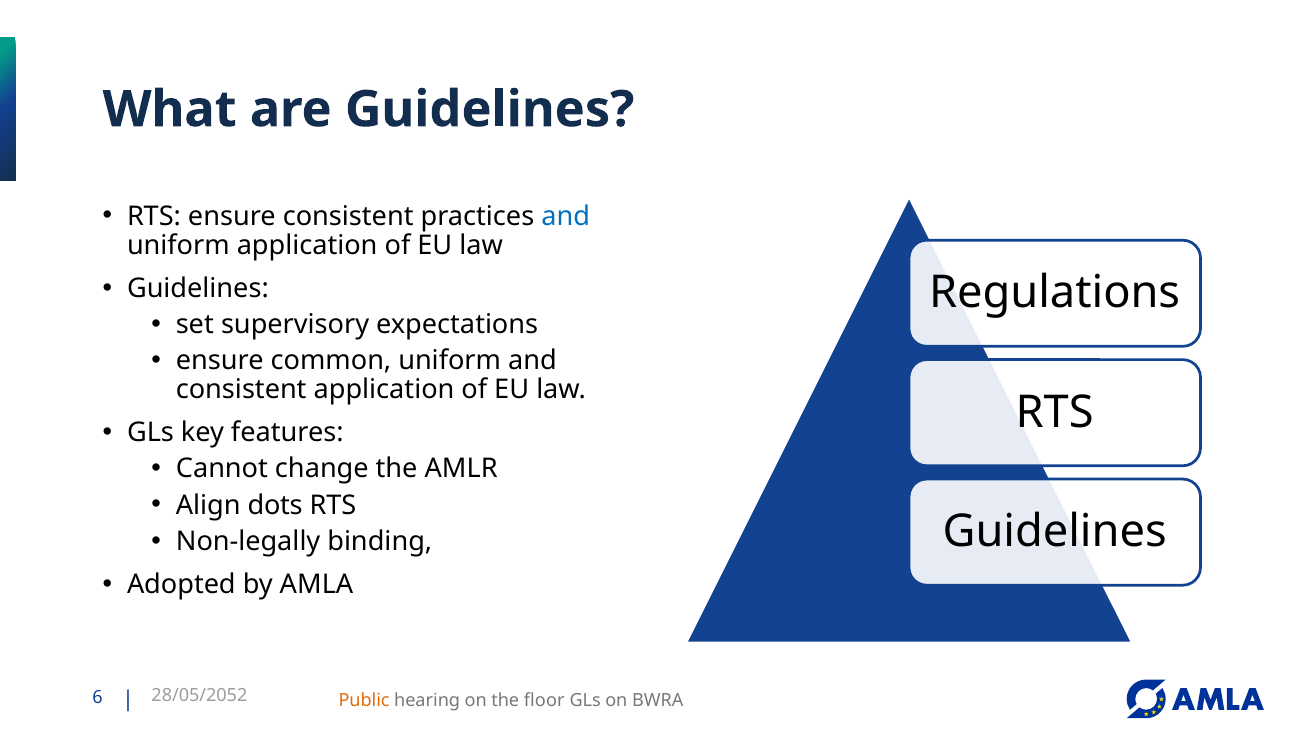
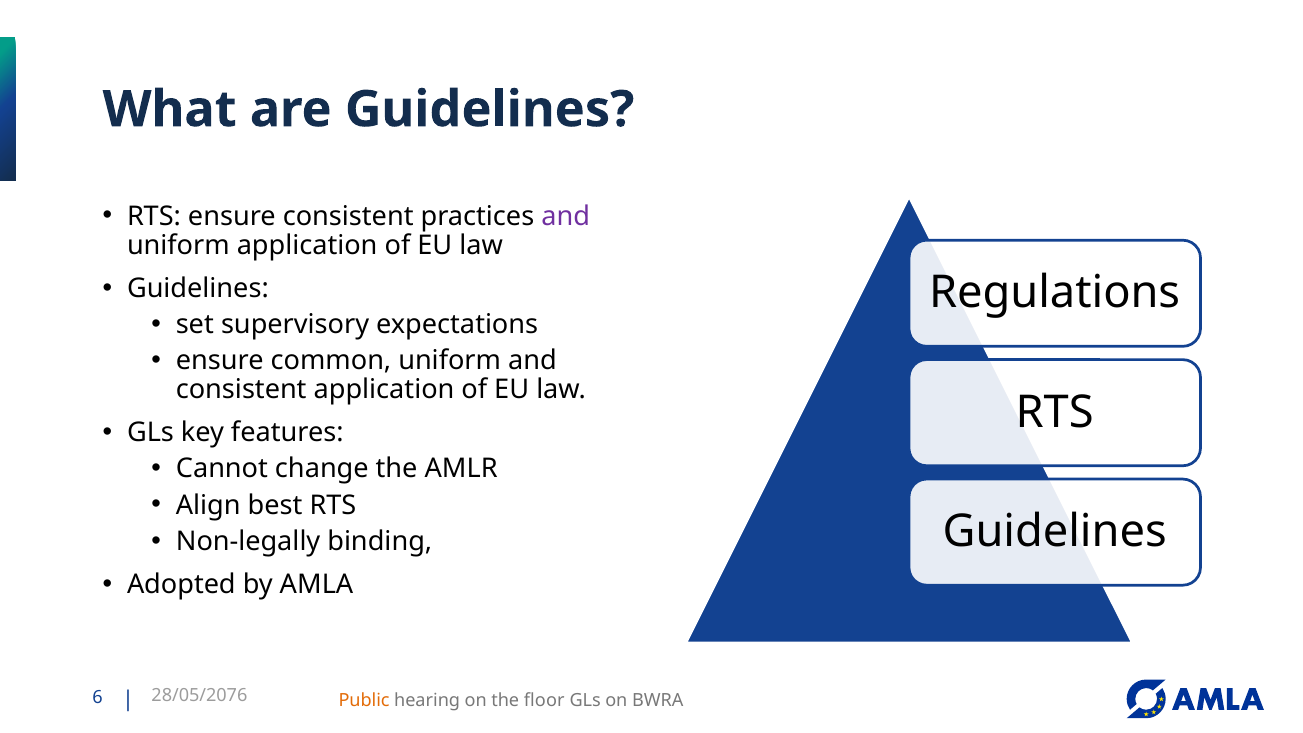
and colour: blue -> purple (566, 216)
dots: dots -> best (275, 505)
28/05/2052: 28/05/2052 -> 28/05/2076 (199, 695)
